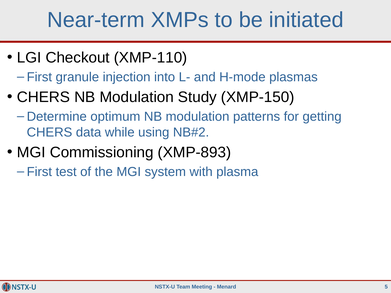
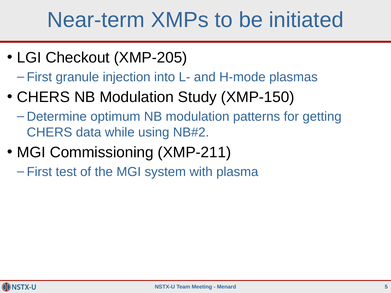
XMP-110: XMP-110 -> XMP-205 (151, 58)
XMP-893: XMP-893 -> XMP-211 (194, 152)
